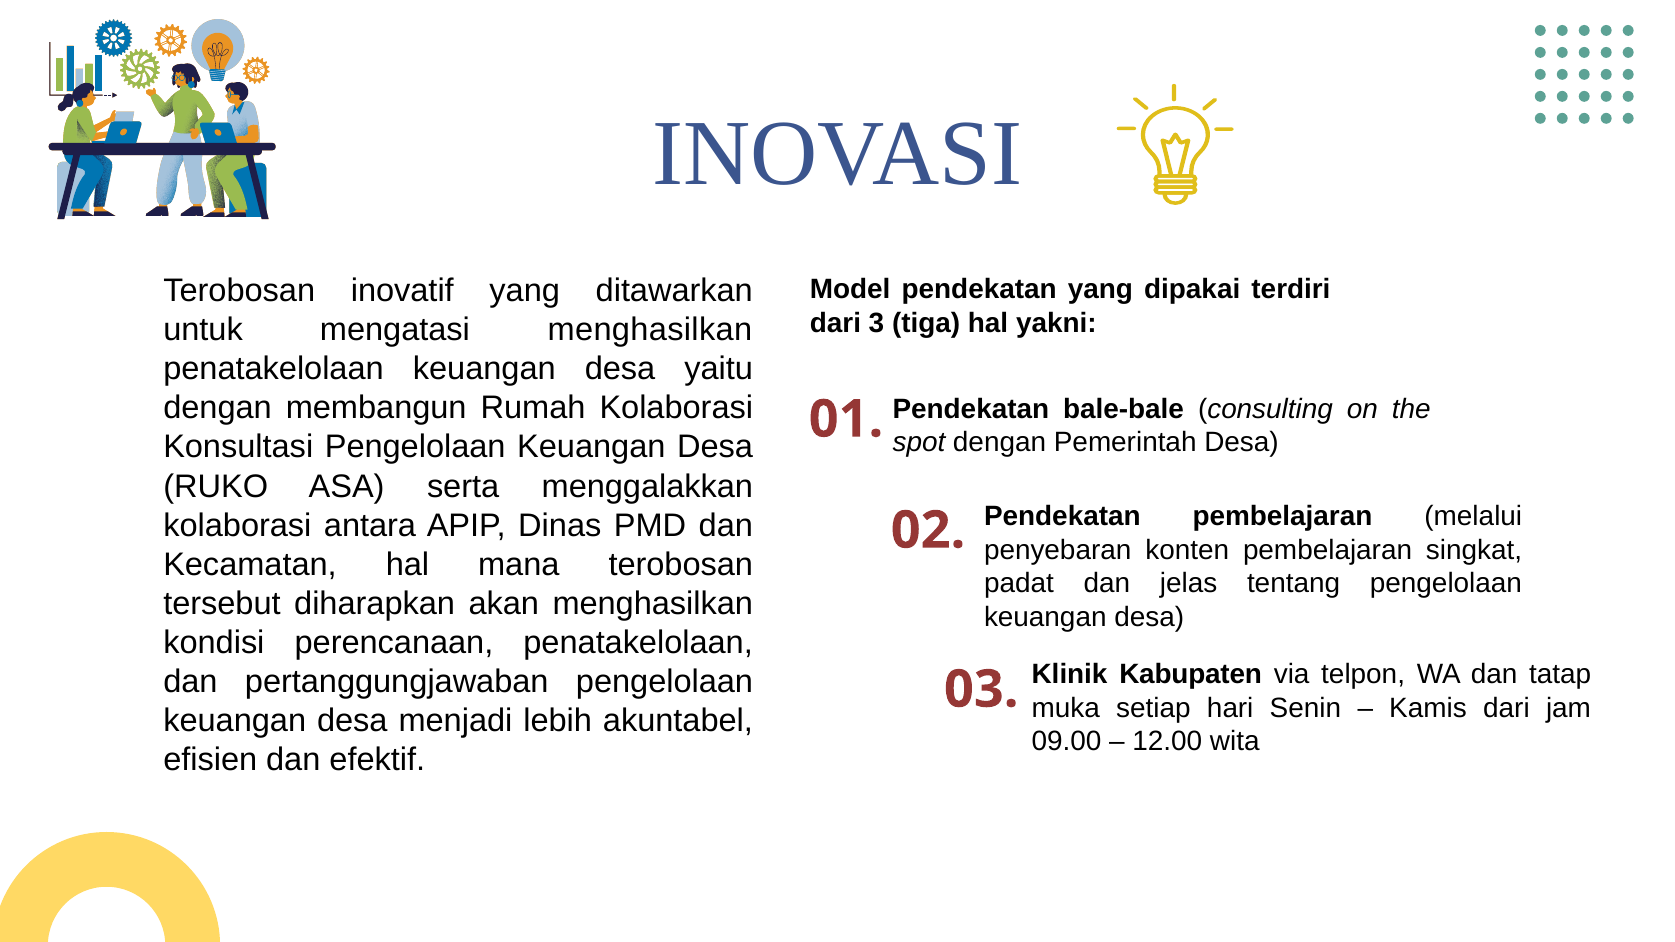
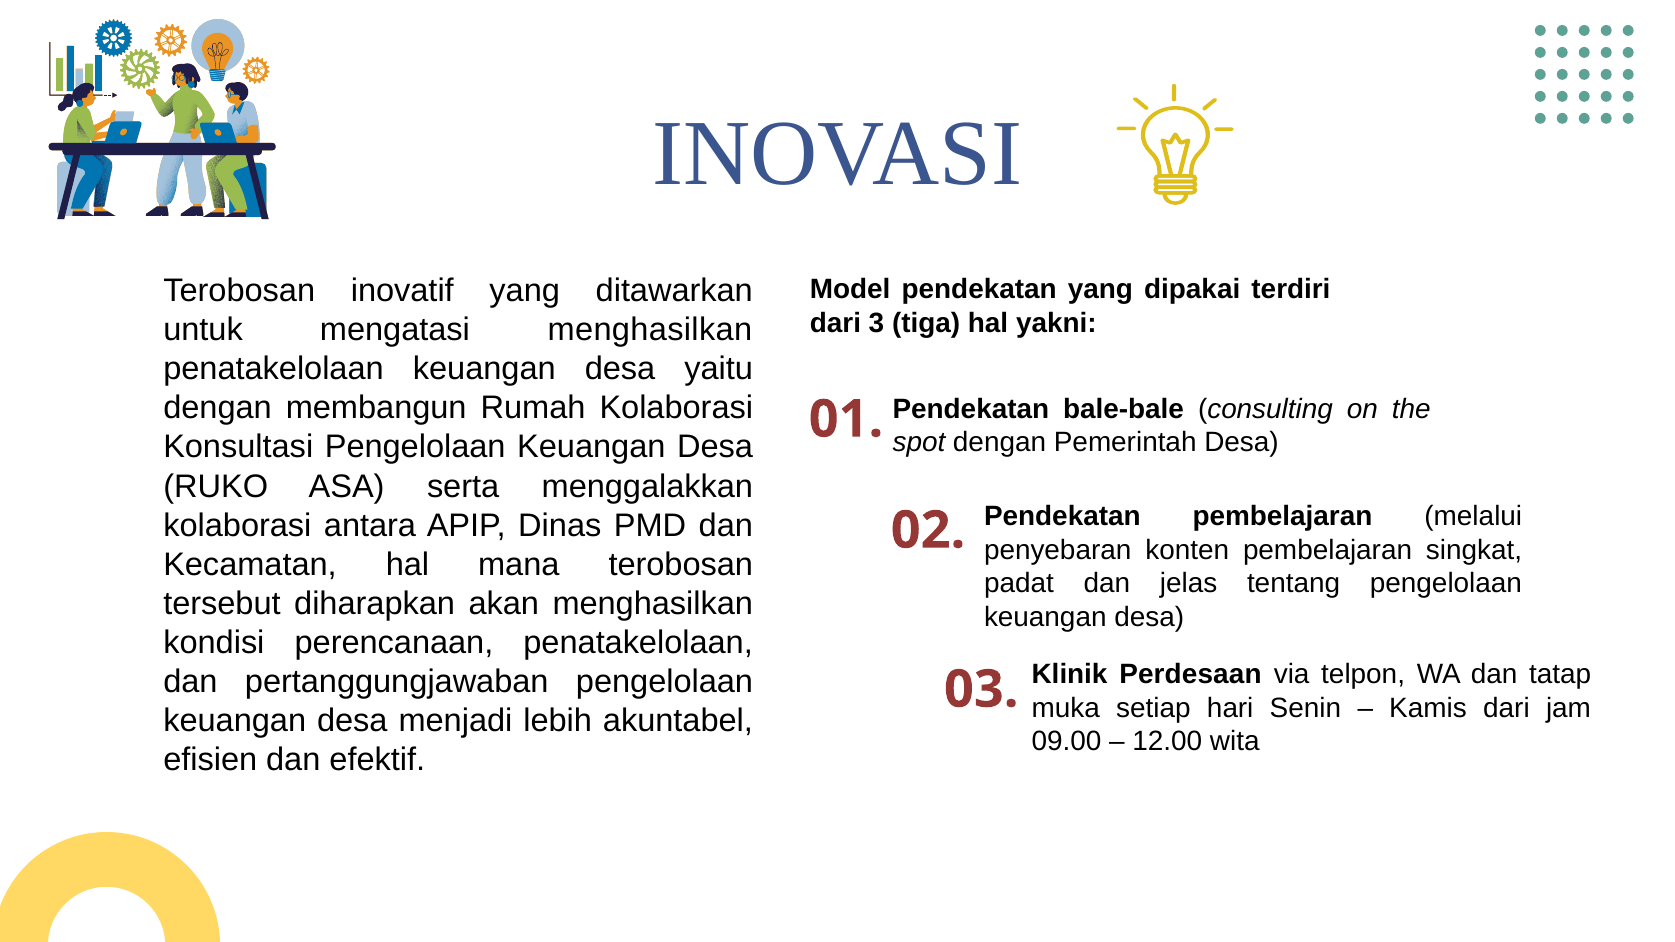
Kabupaten: Kabupaten -> Perdesaan (1190, 674)
